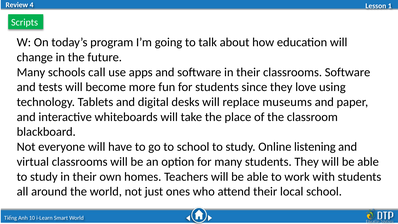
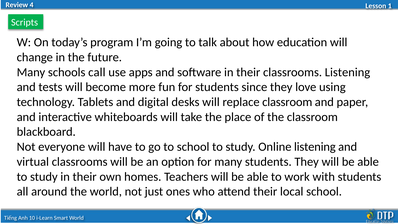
classrooms Software: Software -> Listening (347, 72)
replace museums: museums -> classroom (287, 102)
